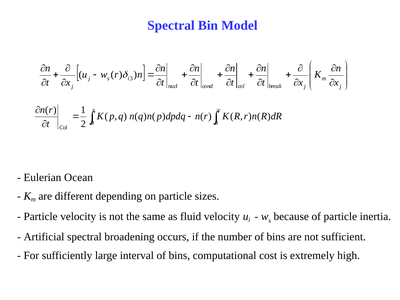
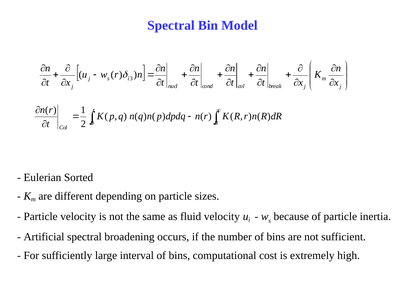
Ocean: Ocean -> Sorted (79, 177)
